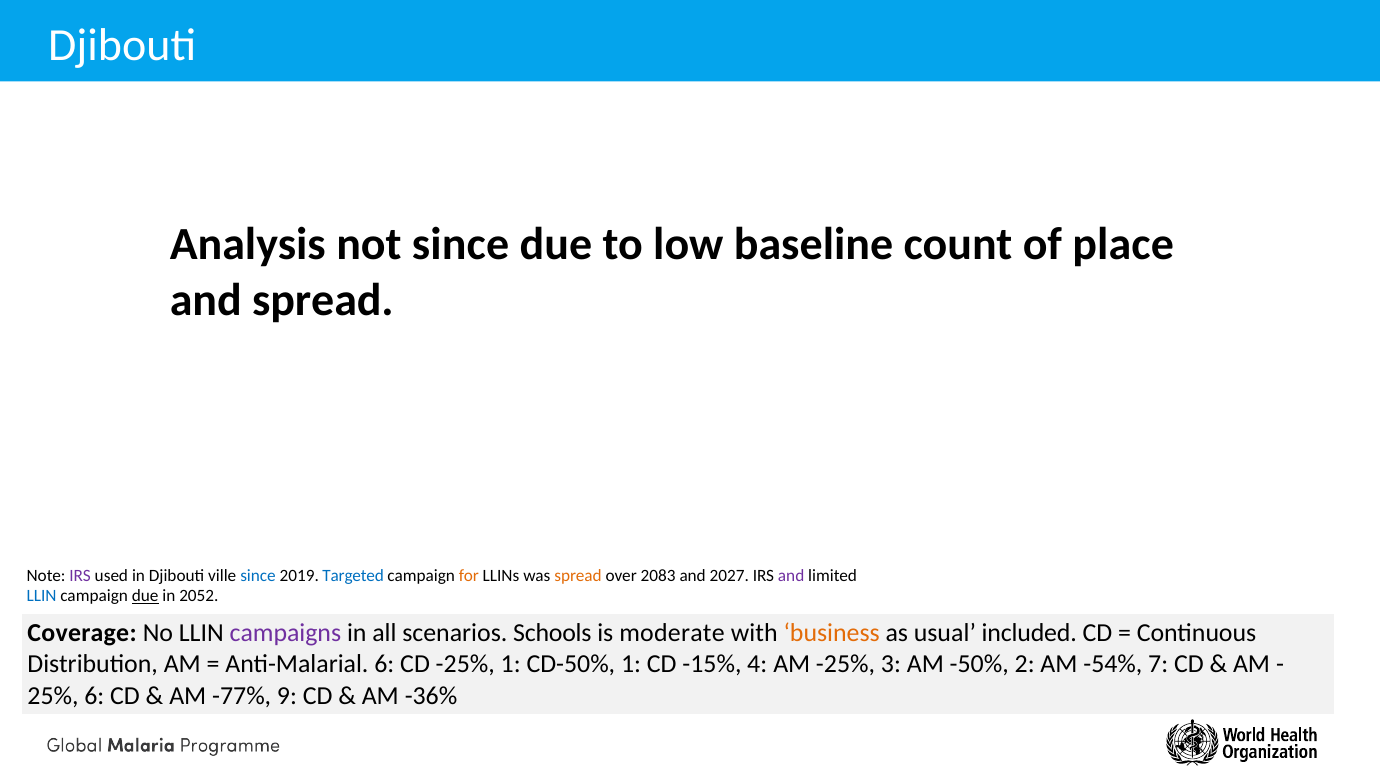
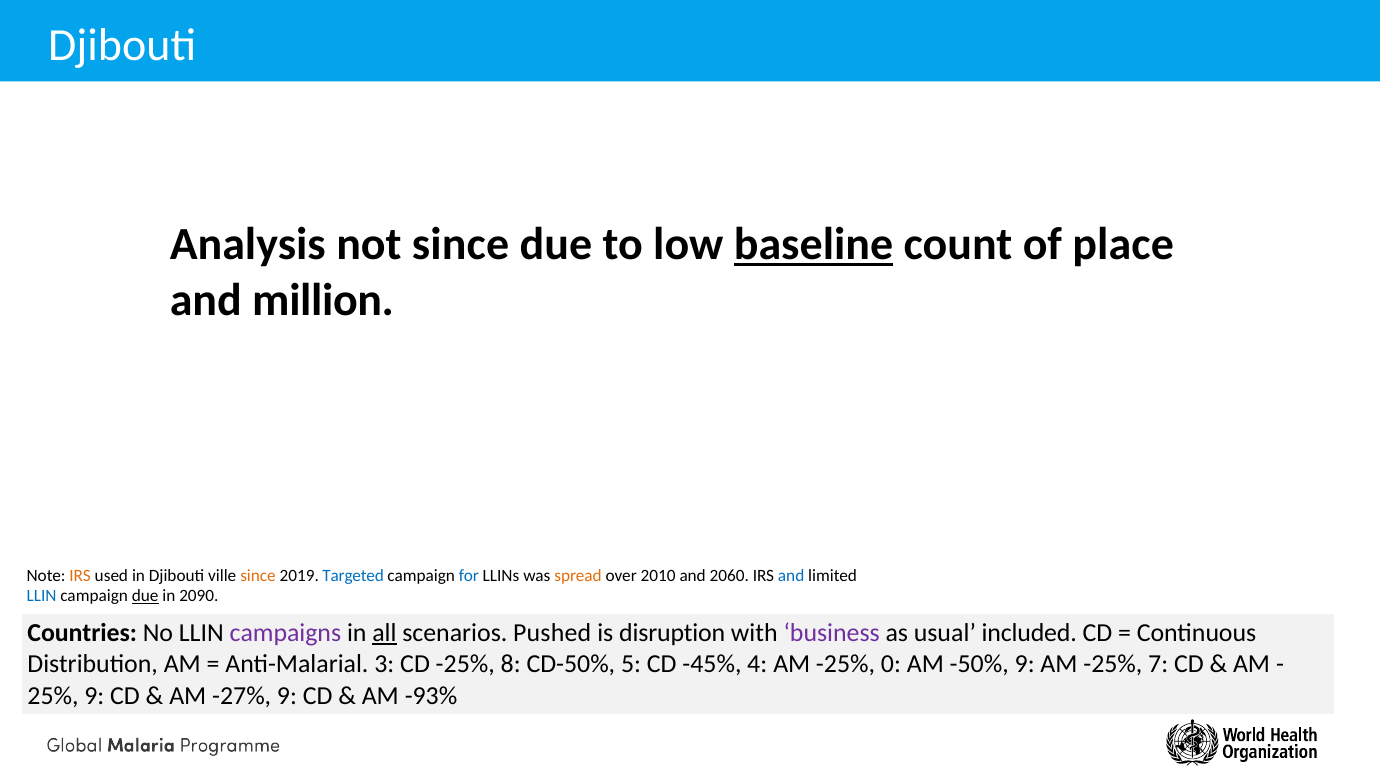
baseline underline: none -> present (814, 245)
and spread: spread -> million (323, 300)
IRS colour: purple -> orange (80, 576)
since colour: blue -> orange (258, 576)
for colour: orange -> blue (469, 576)
2083: 2083 -> 2010 (658, 576)
2027: 2027 -> 2060 (729, 576)
and colour: purple -> blue (791, 576)
2052: 2052 -> 2090 (199, 596)
Coverage: Coverage -> Countries (82, 633)
all underline: none -> present (384, 633)
Schools: Schools -> Pushed (552, 633)
moderate: moderate -> disruption (672, 633)
business colour: orange -> purple (832, 633)
Anti-Malarial 6: 6 -> 3 (384, 665)
-25% 1: 1 -> 8 (511, 665)
CD-50% 1: 1 -> 5 (631, 665)
-15%: -15% -> -45% (712, 665)
3: 3 -> 0 (891, 665)
-50% 2: 2 -> 9 (1025, 665)
-54%: -54% -> -25% (1113, 665)
6: 6 -> 9 (94, 696)
-77%: -77% -> -27% (242, 696)
-36%: -36% -> -93% (431, 696)
